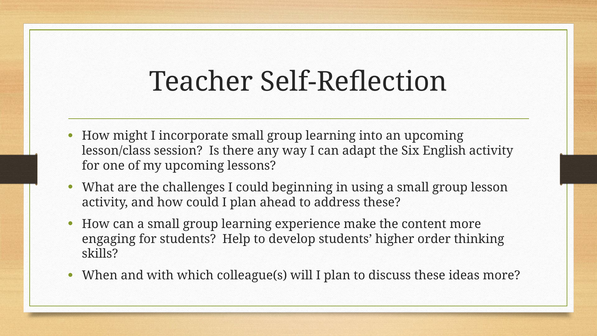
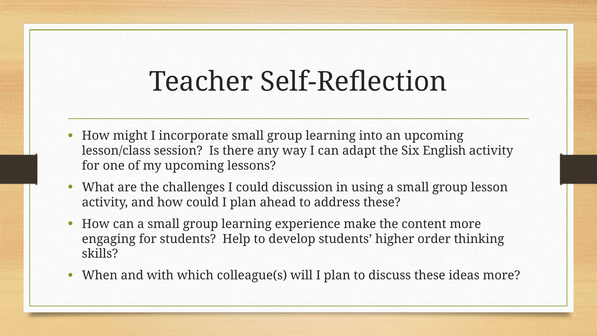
beginning: beginning -> discussion (302, 187)
